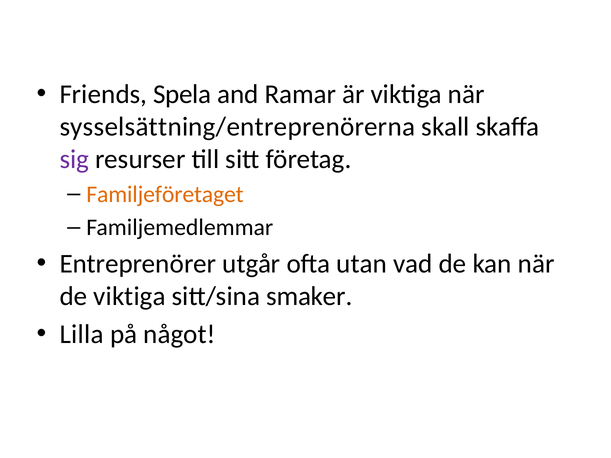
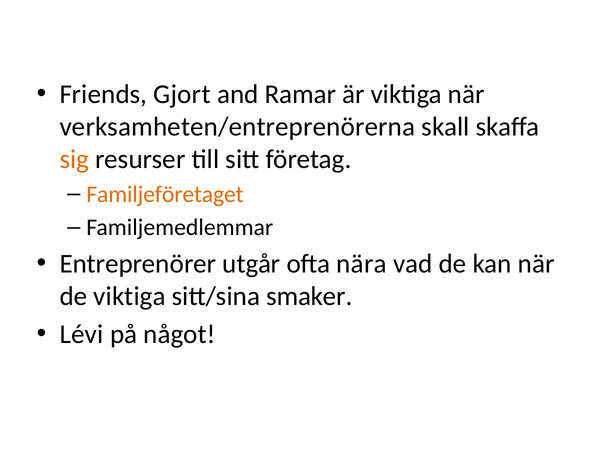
Spela: Spela -> Gjort (182, 94)
sysselsättning/entreprenörerna: sysselsättning/entreprenörerna -> verksamheten/entreprenörerna (237, 127)
sig colour: purple -> orange (74, 159)
utan: utan -> nära (362, 264)
Lilla: Lilla -> Lévi (82, 335)
